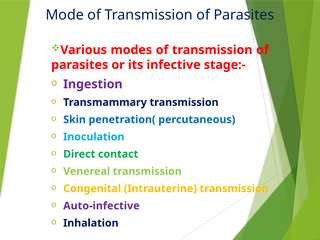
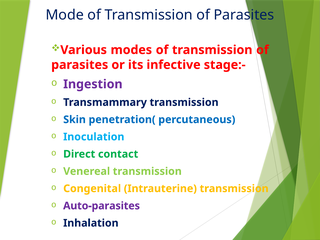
Auto-infective: Auto-infective -> Auto-parasites (102, 206)
